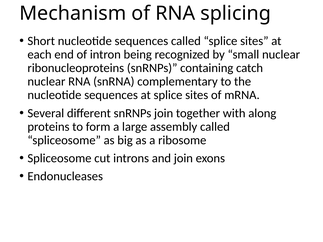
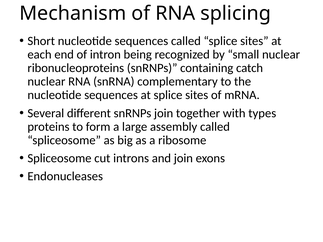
along: along -> types (262, 113)
